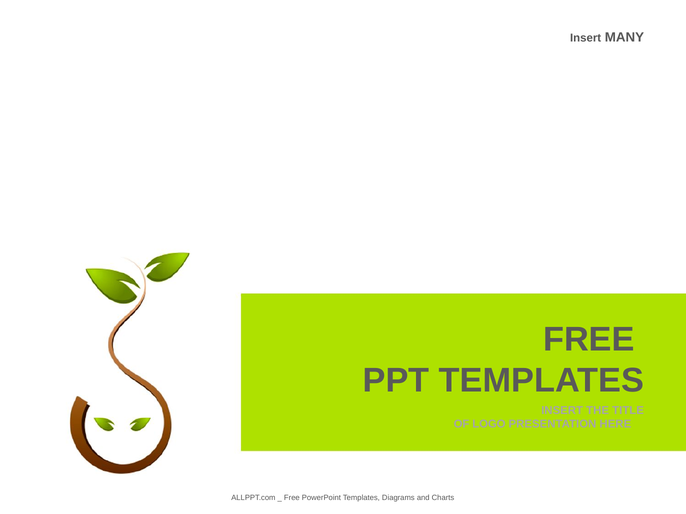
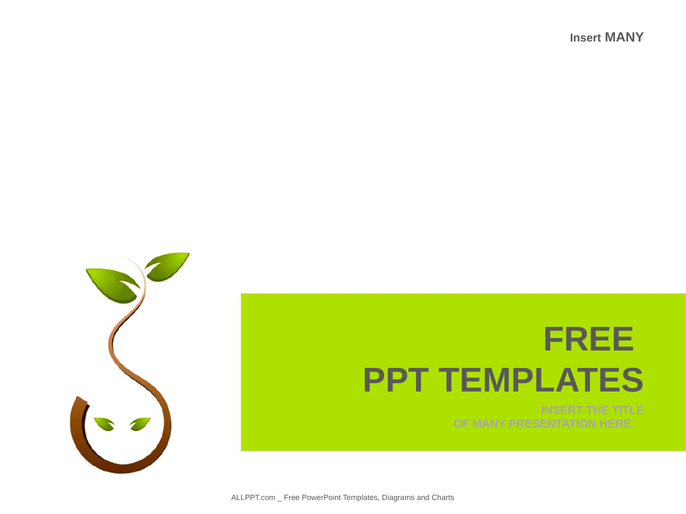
OF LOGO: LOGO -> MANY (489, 424)
